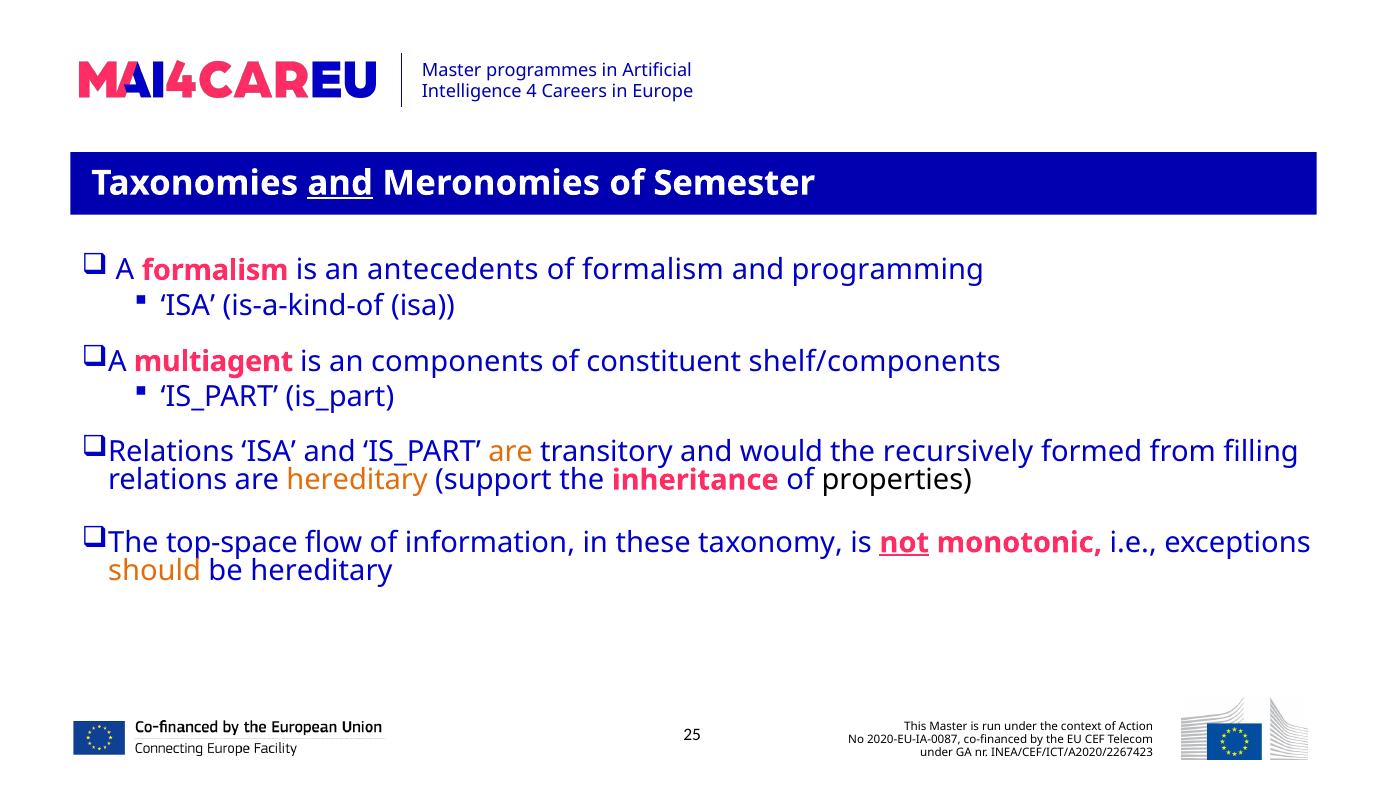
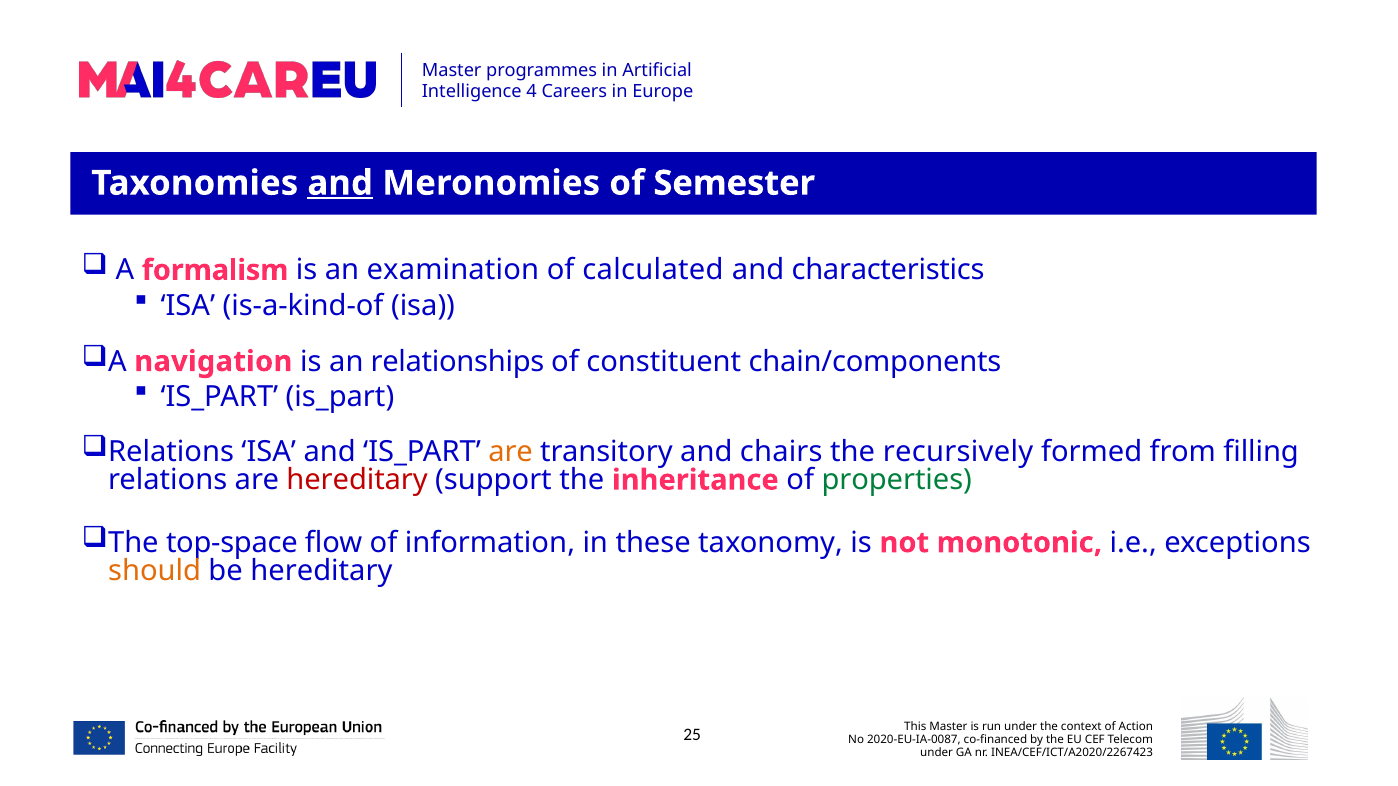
antecedents: antecedents -> examination (453, 270)
of formalism: formalism -> calculated (653, 270)
programming: programming -> characteristics (888, 270)
multiagent: multiagent -> navigation (213, 362)
components: components -> relationships (457, 362)
shelf/components: shelf/components -> chain/components (875, 362)
would: would -> chairs (781, 452)
hereditary colour: orange -> red (357, 480)
properties colour: black -> green (897, 480)
not underline: present -> none (904, 543)
